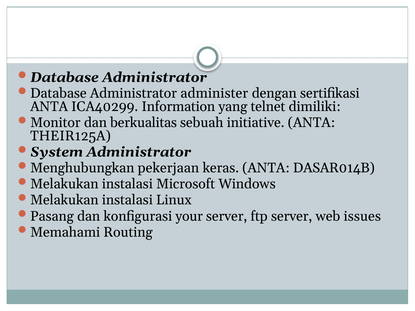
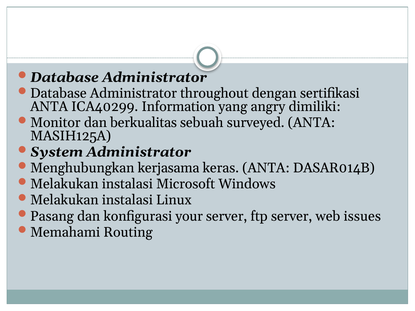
administer: administer -> throughout (214, 93)
telnet: telnet -> angry (268, 107)
initiative: initiative -> surveyed (256, 123)
THEIR125A: THEIR125A -> MASIH125A (71, 136)
pekerjaan: pekerjaan -> kerjasama (169, 168)
